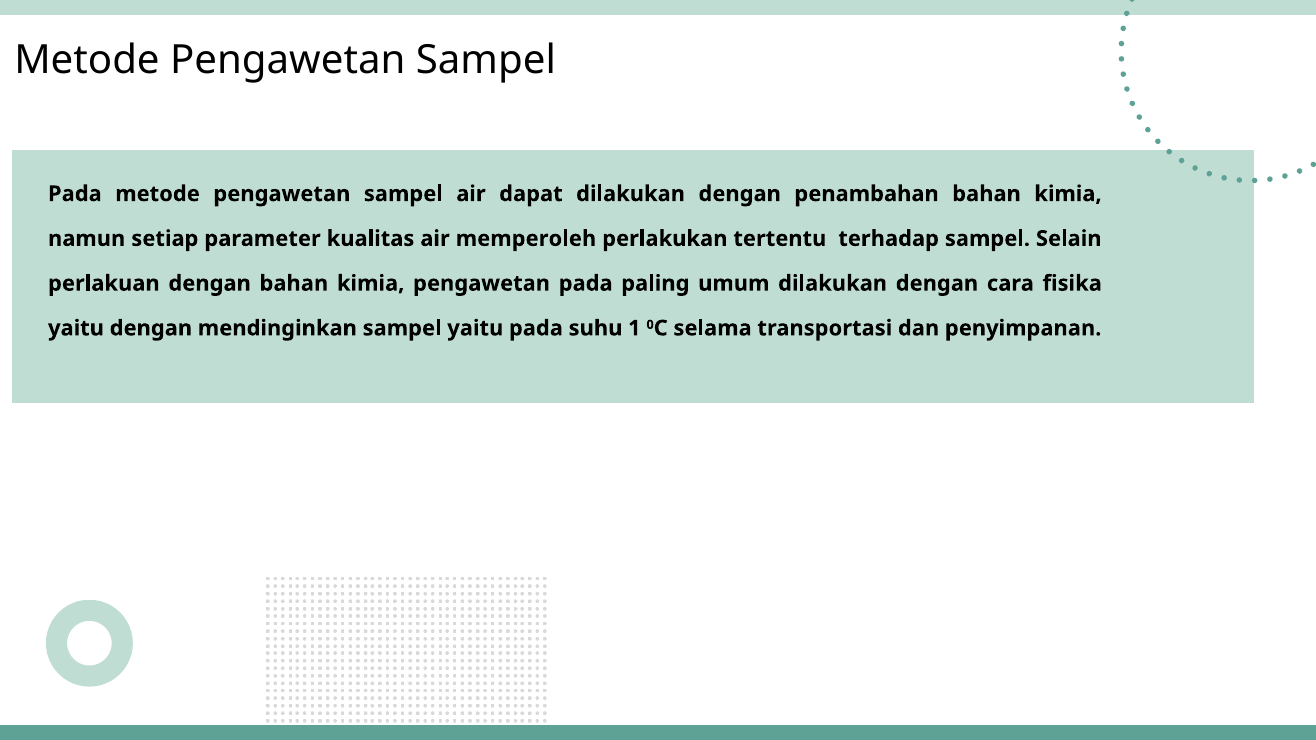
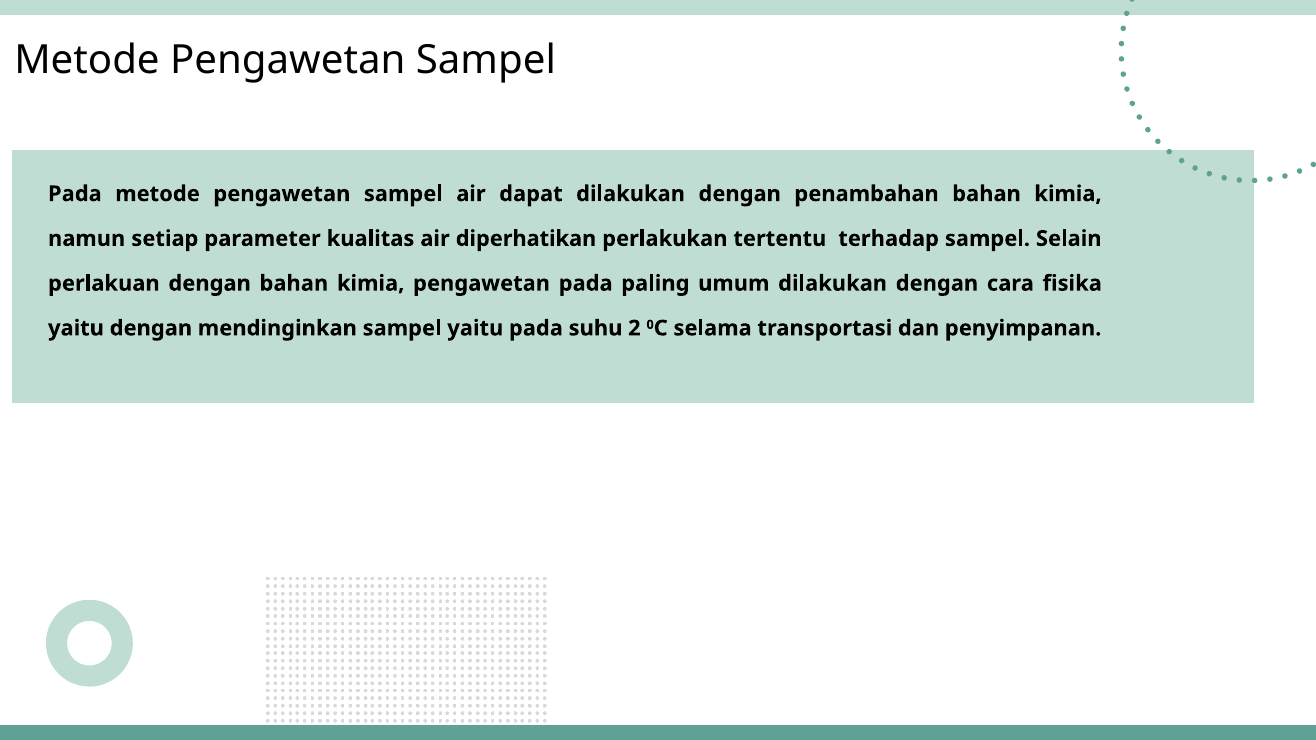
memperoleh: memperoleh -> diperhatikan (526, 239)
1: 1 -> 2 (634, 328)
